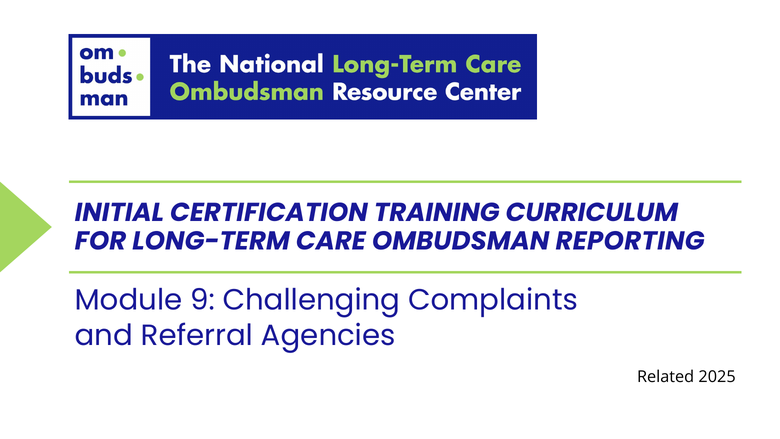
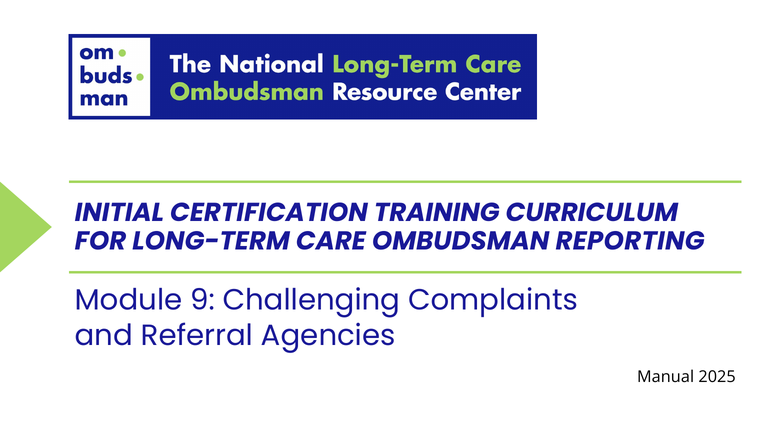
Related: Related -> Manual (666, 377)
